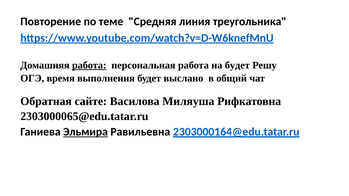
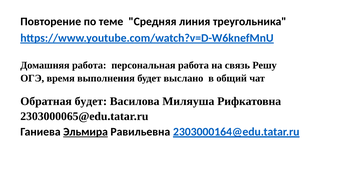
работа underline: present -> none (89, 65)
на будет: будет -> связь (237, 65)
Обратная сайте: сайте -> будет (91, 102)
